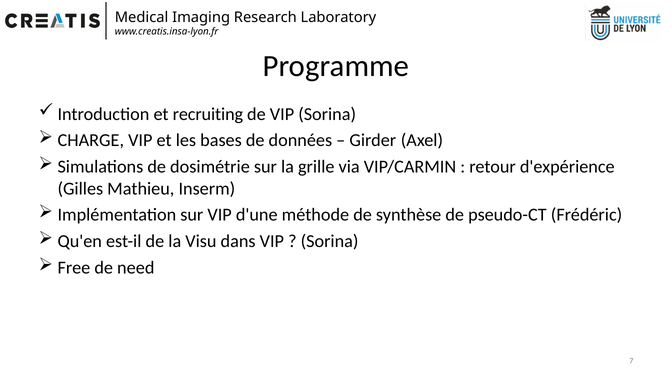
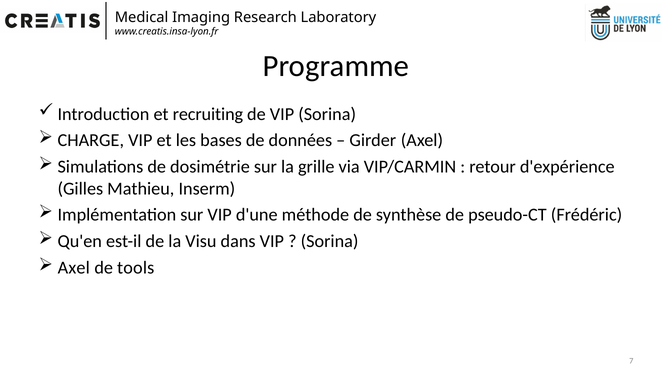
Free: Free -> Axel (74, 268)
need: need -> tools (136, 268)
